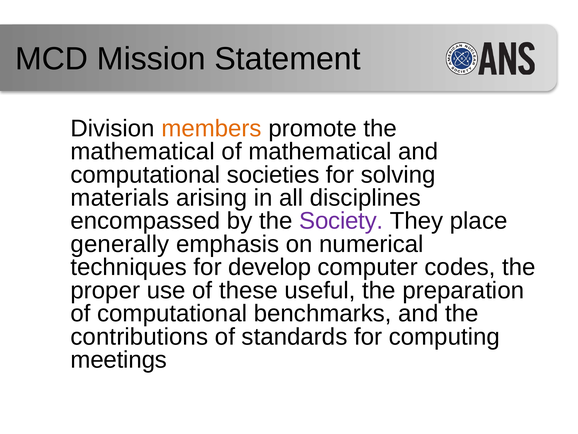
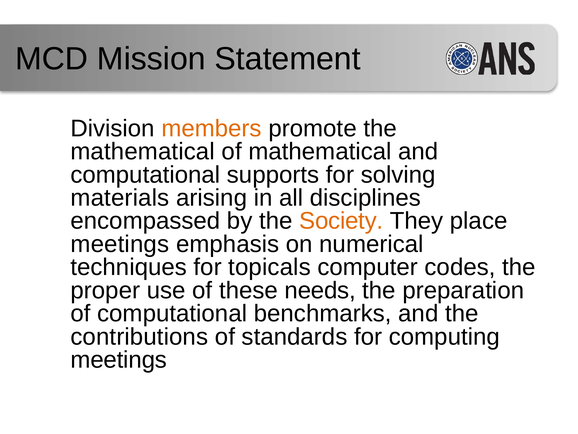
societies: societies -> supports (273, 175)
Society colour: purple -> orange (341, 221)
generally: generally -> meetings (120, 244)
develop: develop -> topicals (270, 267)
useful: useful -> needs (320, 290)
